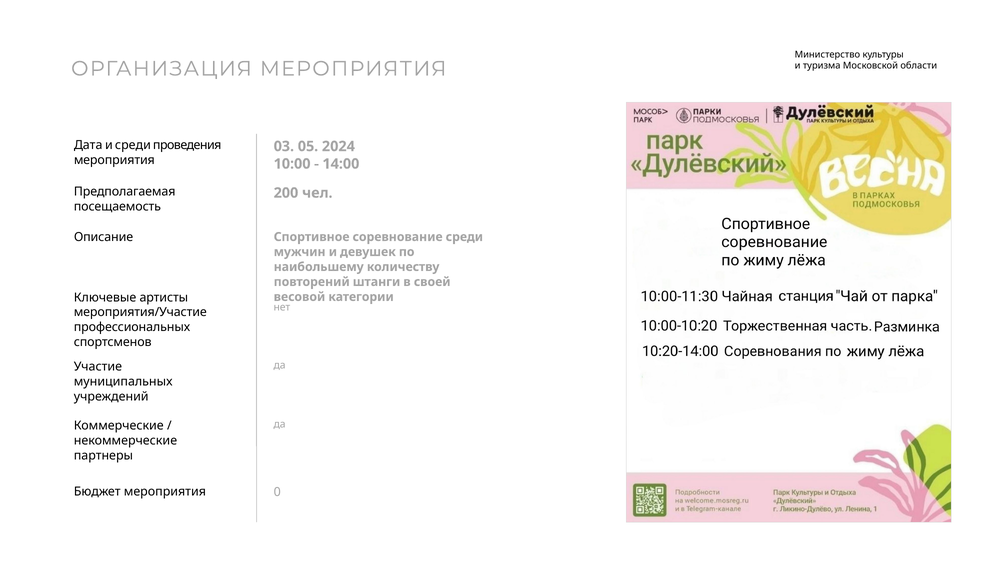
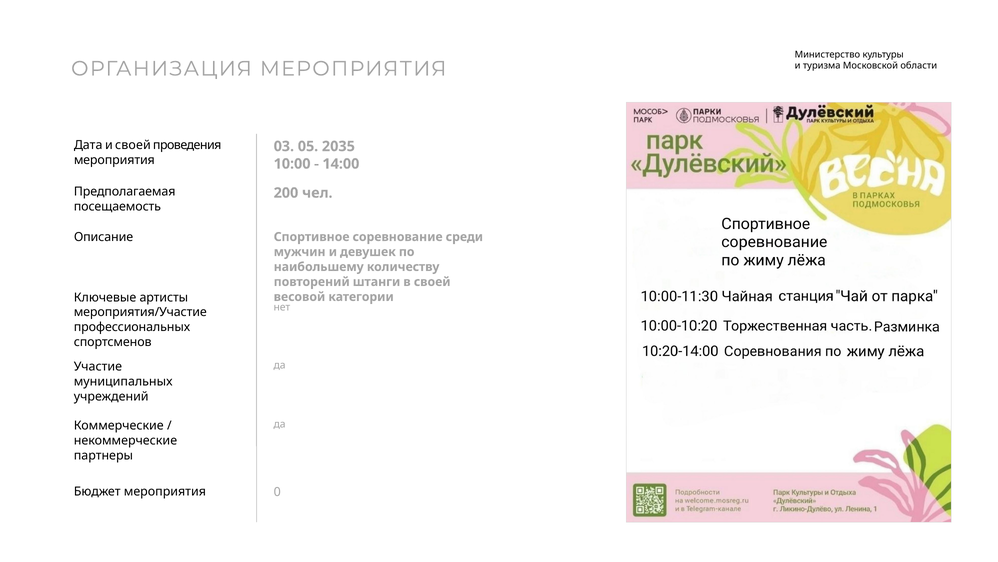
и среди: среди -> своей (133, 145)
2024: 2024 -> 2035 (338, 146)
